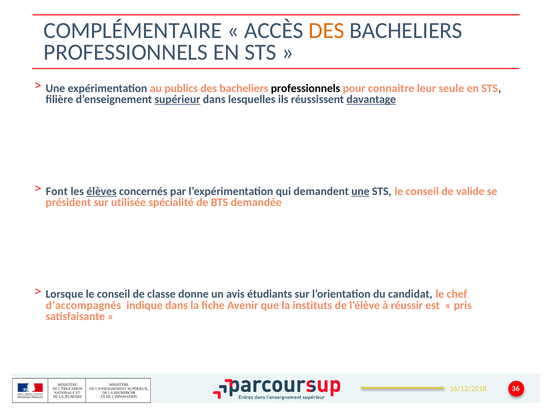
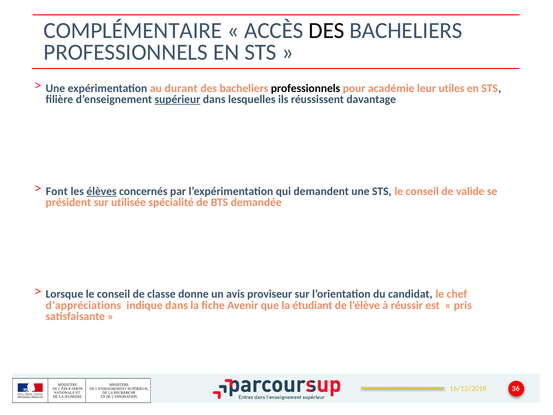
DES colour: orange -> black (327, 31)
publics: publics -> durant (181, 88)
connaitre: connaitre -> académie (391, 88)
seule: seule -> utiles (451, 88)
davantage underline: present -> none (371, 99)
une underline: present -> none (360, 191)
étudiants: étudiants -> proviseur (270, 294)
d’accompagnés: d’accompagnés -> d’appréciations (83, 305)
instituts: instituts -> étudiant (312, 305)
